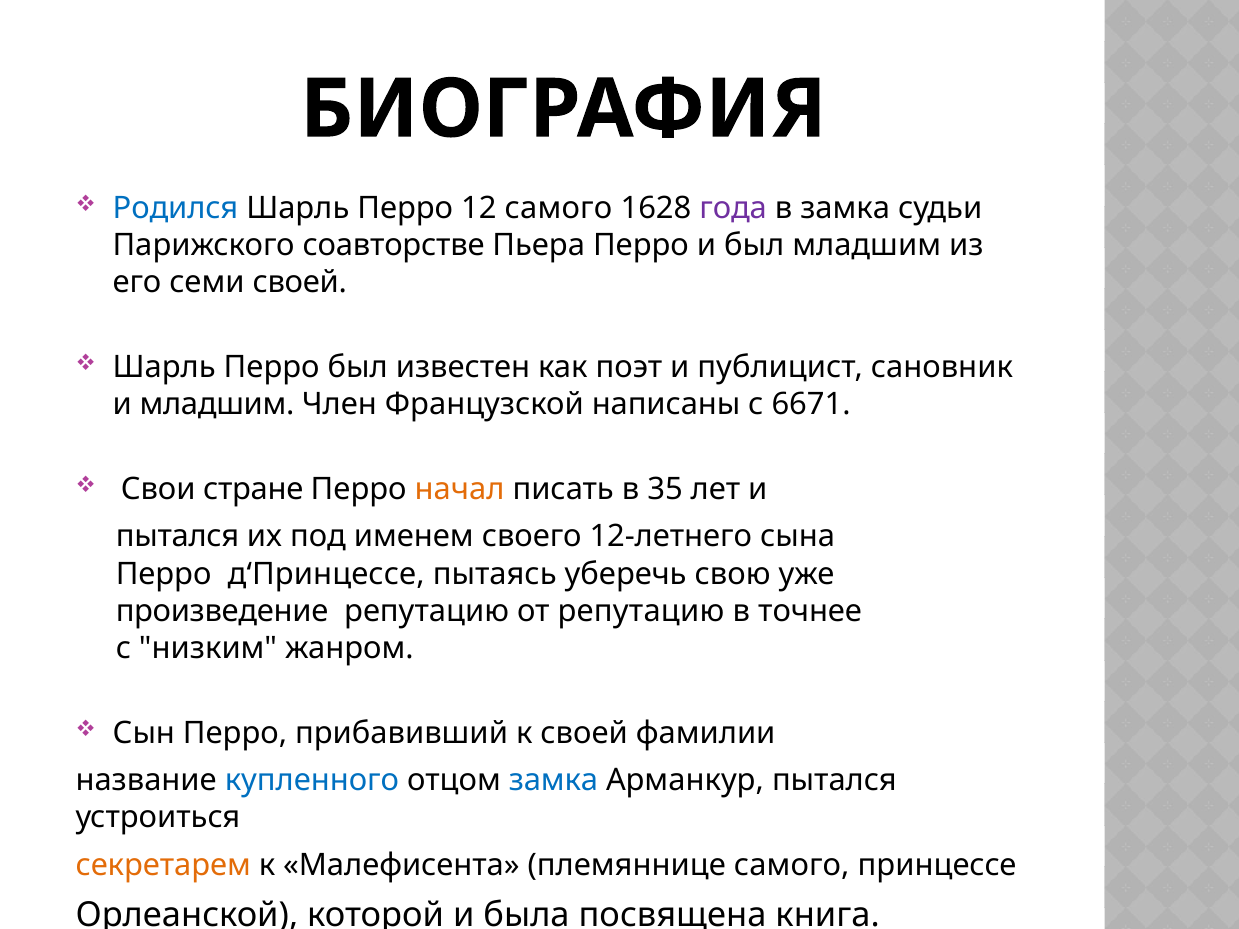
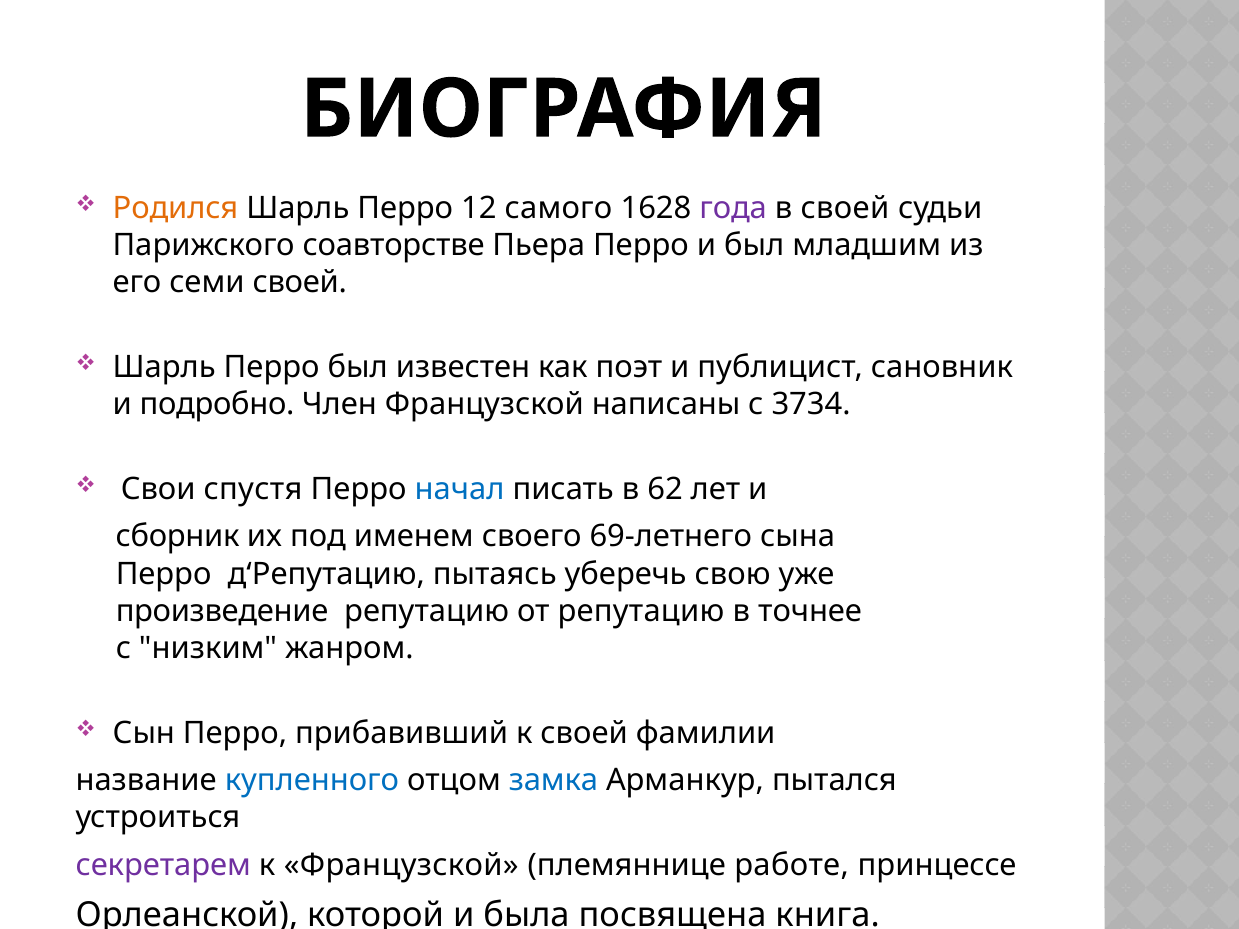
Родился colour: blue -> orange (176, 209)
в замка: замка -> своей (845, 209)
и младшим: младшим -> подробно (217, 405)
6671: 6671 -> 3734 (811, 405)
стране: стране -> спустя (253, 489)
начал colour: orange -> blue (459, 489)
35: 35 -> 62 (665, 489)
пытался: пытался -> сборник (178, 537)
12-летнего: 12-летнего -> 69-летнего (671, 537)
д‘Принцессе: д‘Принцессе -> д‘Репутацию (326, 574)
секретарем colour: orange -> purple (163, 865)
к Малефисента: Малефисента -> Французской (401, 865)
племяннице самого: самого -> работе (792, 865)
